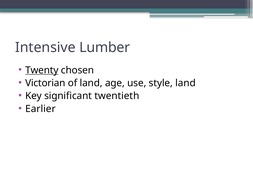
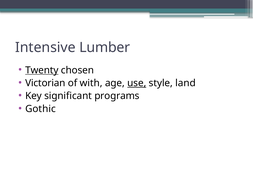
of land: land -> with (91, 83)
use underline: none -> present (137, 83)
twentieth: twentieth -> programs (117, 96)
Earlier: Earlier -> Gothic (41, 109)
